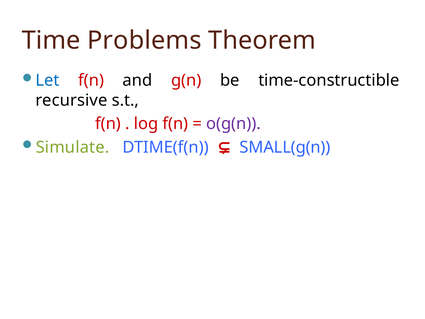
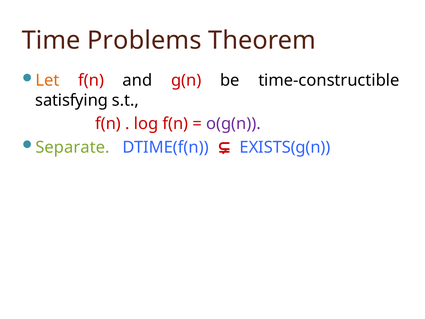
Let colour: blue -> orange (47, 80)
recursive: recursive -> satisfying (72, 100)
Simulate: Simulate -> Separate (73, 147)
SMALL(g(n: SMALL(g(n -> EXISTS(g(n (285, 147)
